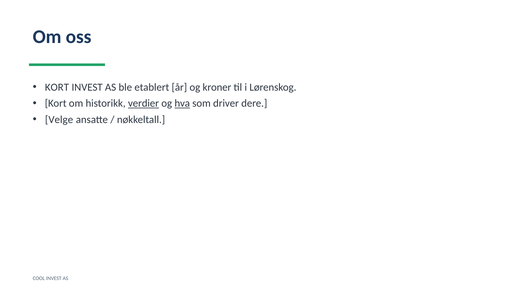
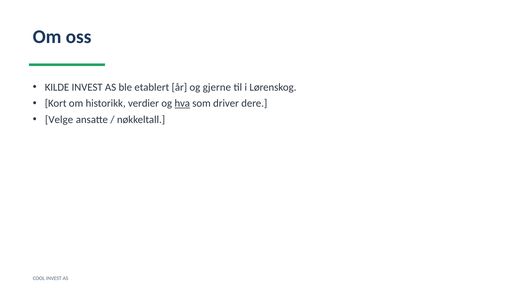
KORT: KORT -> KILDE (57, 87)
kroner: kroner -> gjerne (217, 87)
verdier underline: present -> none (143, 103)
